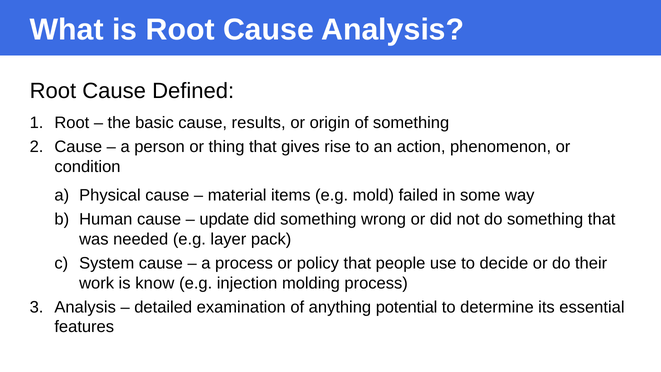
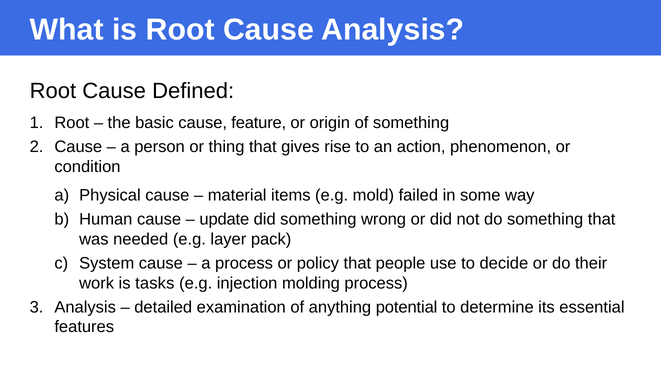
results: results -> feature (259, 123)
know: know -> tasks (155, 283)
